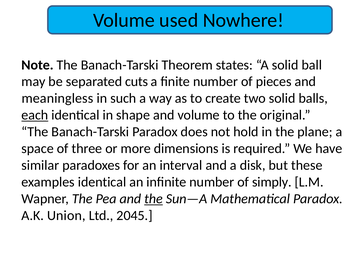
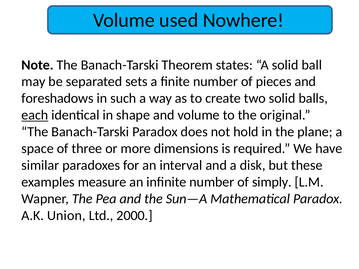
cuts: cuts -> sets (136, 82)
meaningless: meaningless -> foreshadows (58, 98)
examples identical: identical -> measure (102, 182)
the underline: present -> none (153, 199)
2045: 2045 -> 2000 (135, 216)
